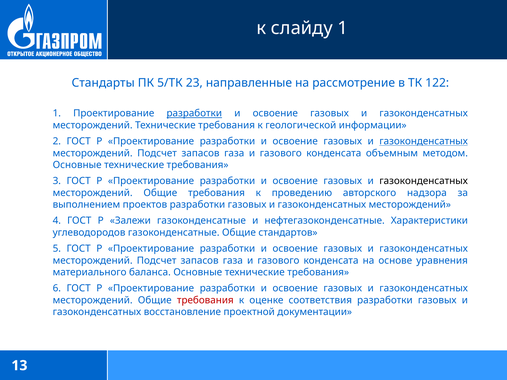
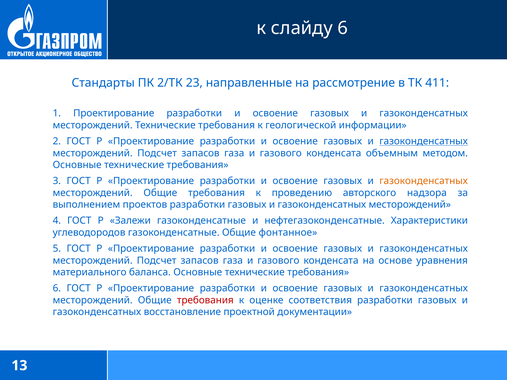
слайду 1: 1 -> 6 (343, 28)
5/ТК: 5/ТК -> 2/ТК (170, 83)
122: 122 -> 411 (437, 83)
разработки underline: present -> none (194, 113)
газоконденсатных colour: black -> orange (424, 181)
стандартов: стандартов -> фонтанное (288, 233)
